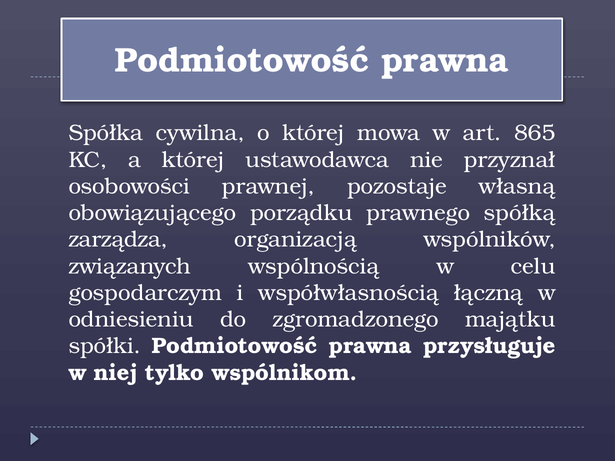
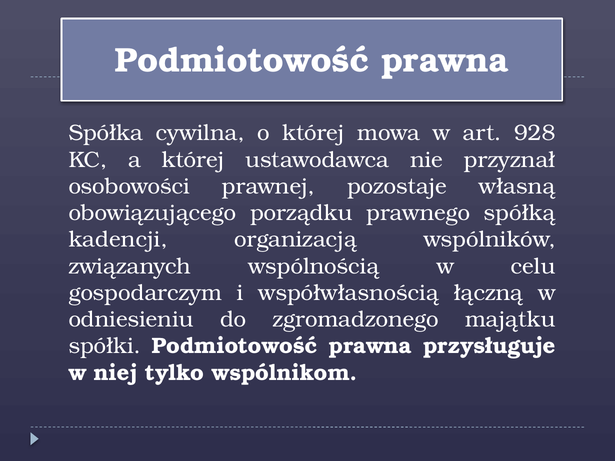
865: 865 -> 928 (535, 133)
zarządza: zarządza -> kadencji (118, 240)
